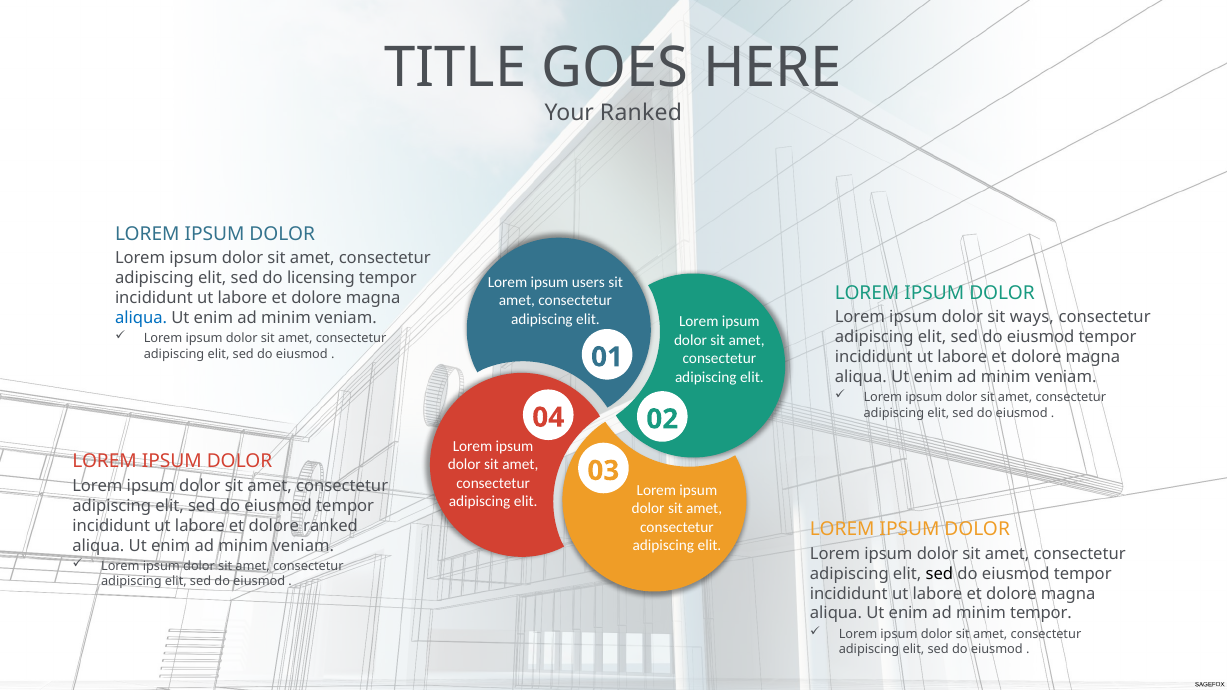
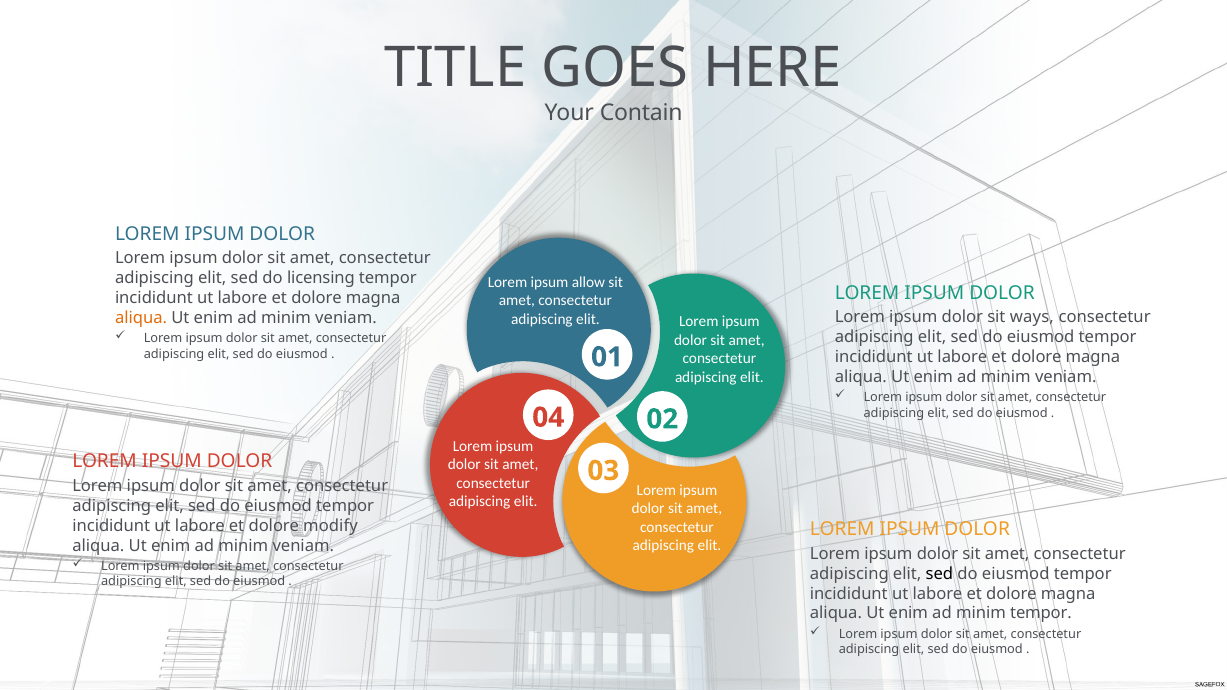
Your Ranked: Ranked -> Contain (641, 113)
users: users -> allow (588, 282)
aliqua colour: blue -> orange (141, 318)
dolore ranked: ranked -> modify (331, 526)
